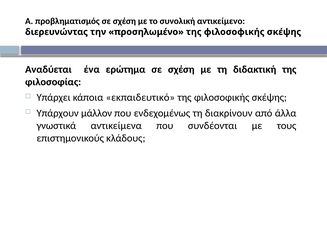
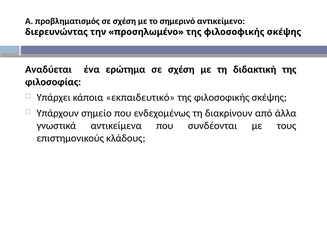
συνολική: συνολική -> σημερινό (177, 21)
μάλλον: μάλλον -> σημείο (96, 113)
